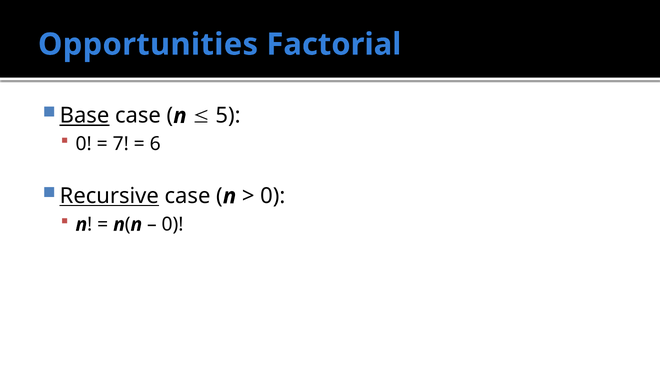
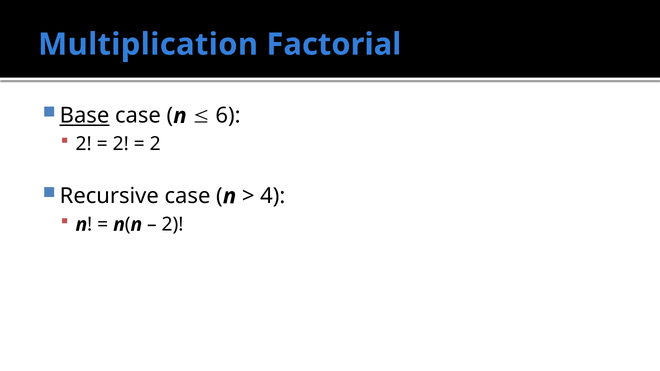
Opportunities: Opportunities -> Multiplication (148, 44)
5: 5 -> 6 (228, 116)
0: 0 -> 2 (84, 144)
7: 7 -> 2 (121, 144)
6: 6 -> 2 (155, 144)
Recursive underline: present -> none (109, 196)
0: 0 -> 4 (273, 196)
0: 0 -> 2 (173, 225)
